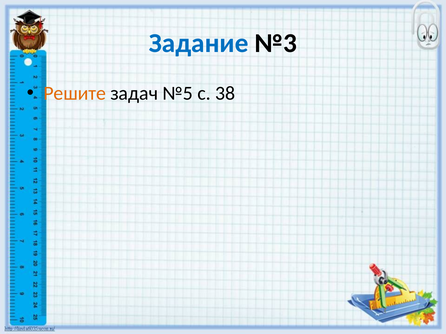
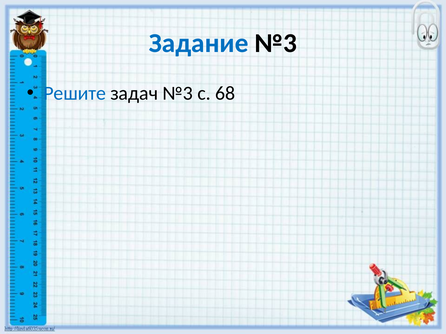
Решите colour: orange -> blue (75, 94)
задач №5: №5 -> №3 (178, 94)
38: 38 -> 68 (225, 94)
